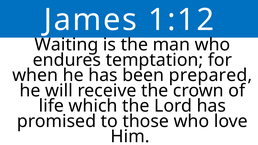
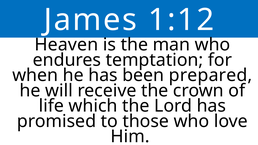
Waiting: Waiting -> Heaven (66, 45)
